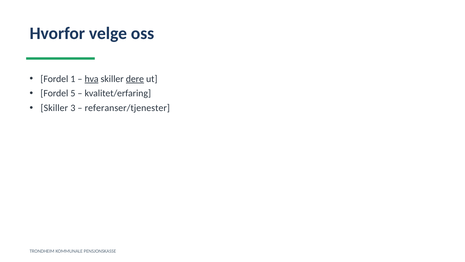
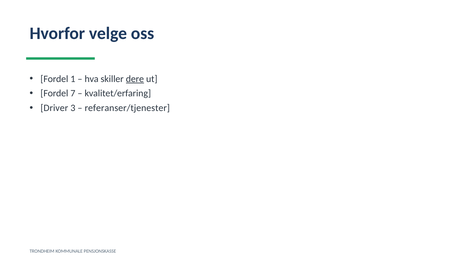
hva underline: present -> none (92, 79)
5: 5 -> 7 (73, 93)
Skiller: Skiller -> Driver (54, 108)
